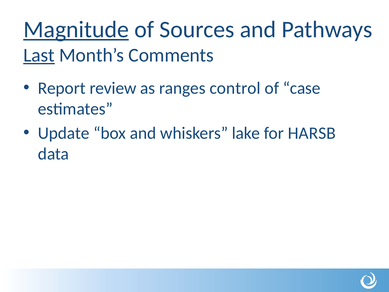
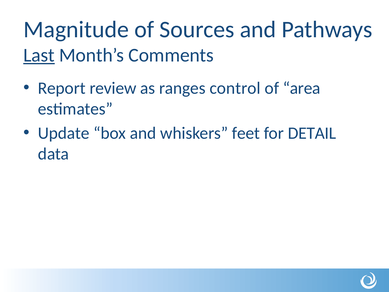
Magnitude underline: present -> none (76, 30)
case: case -> area (302, 88)
lake: lake -> feet (246, 133)
HARSB: HARSB -> DETAIL (312, 133)
